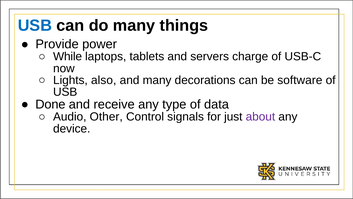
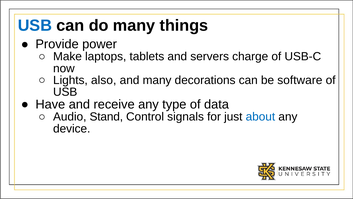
While: While -> Make (67, 56)
Done: Done -> Have (50, 104)
Other: Other -> Stand (106, 117)
about colour: purple -> blue (260, 117)
